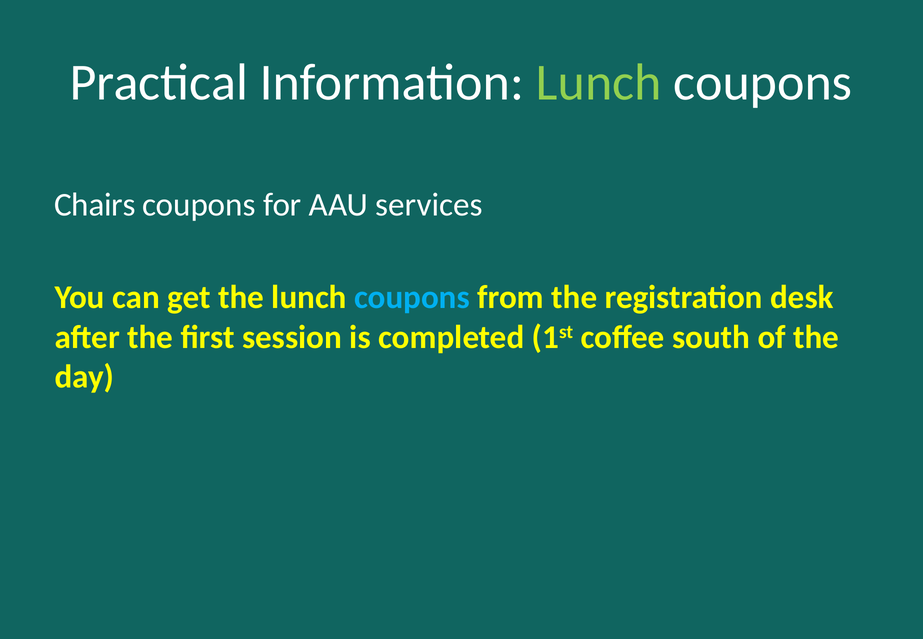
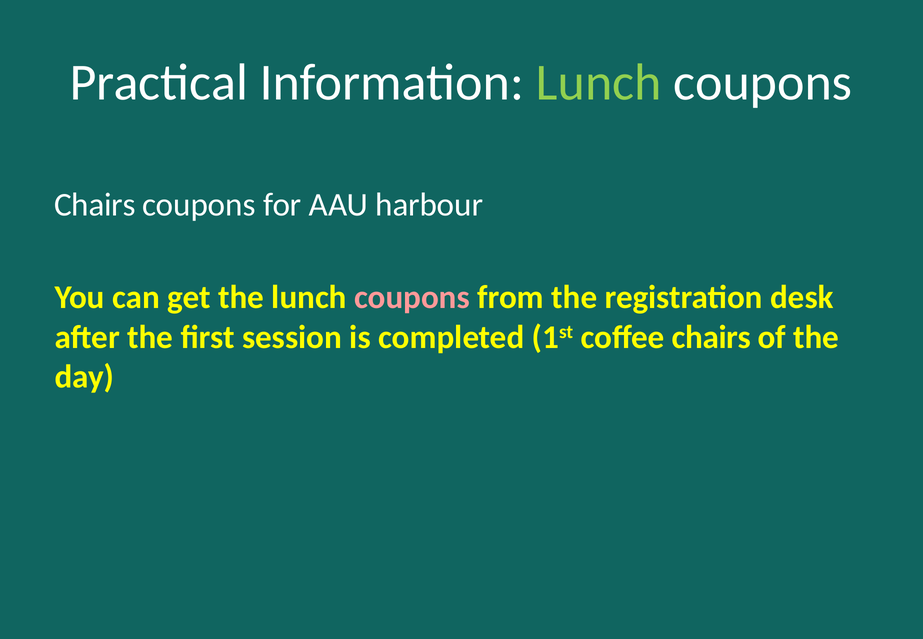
services: services -> harbour (429, 205)
coupons colour: light blue -> pink (412, 297)
coffee south: south -> chairs (711, 337)
